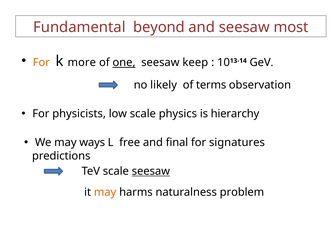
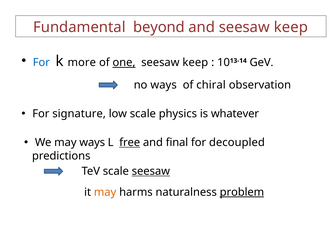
and seesaw most: most -> keep (291, 27)
For colour: orange -> blue (41, 62)
no likely: likely -> ways (164, 85)
terms: terms -> chiral (211, 85)
physicists: physicists -> signature (79, 113)
hierarchy: hierarchy -> whatever (235, 113)
free underline: none -> present (130, 142)
signatures: signatures -> decoupled (237, 142)
problem underline: none -> present (242, 192)
